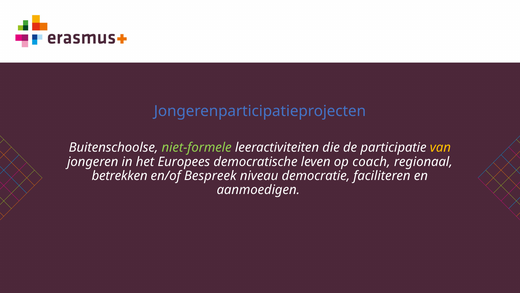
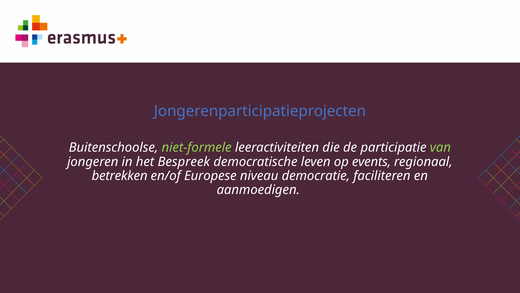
van colour: yellow -> light green (440, 147)
Europees: Europees -> Bespreek (184, 161)
coach: coach -> events (371, 161)
Bespreek: Bespreek -> Europese (210, 176)
